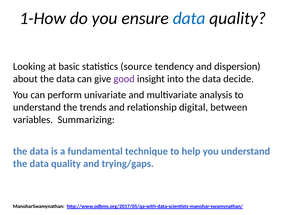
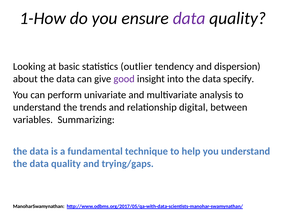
data colour: blue -> purple (189, 18)
source: source -> outlier (136, 66)
decide: decide -> specify (239, 79)
